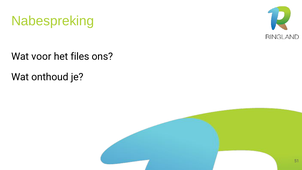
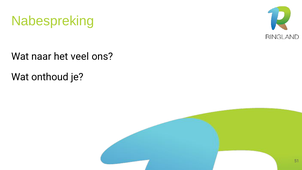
voor: voor -> naar (41, 56)
files: files -> veel (80, 56)
